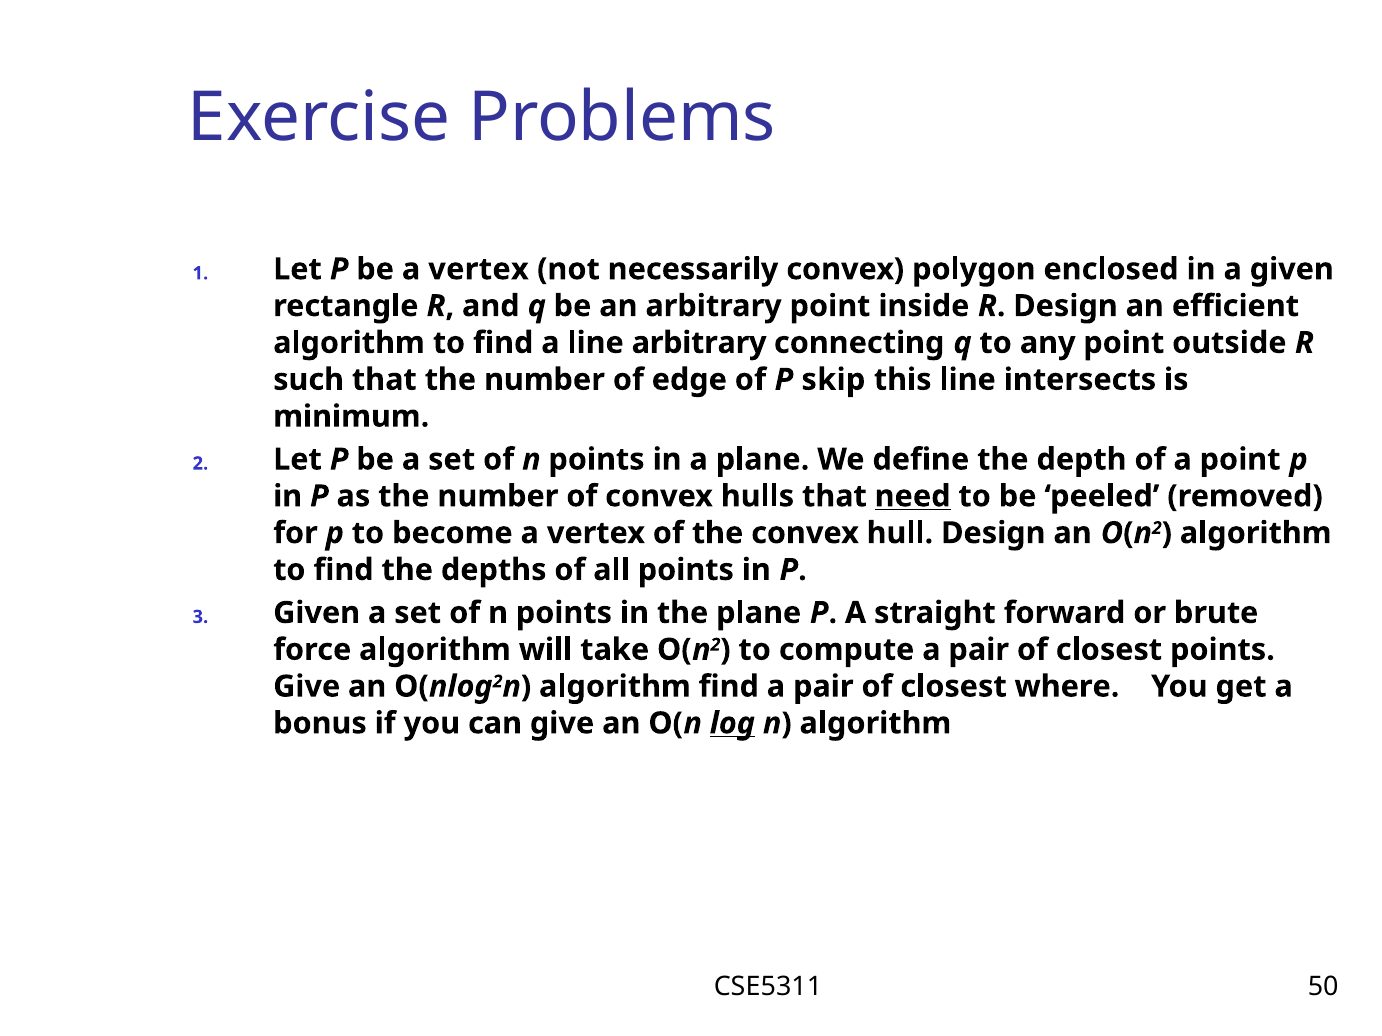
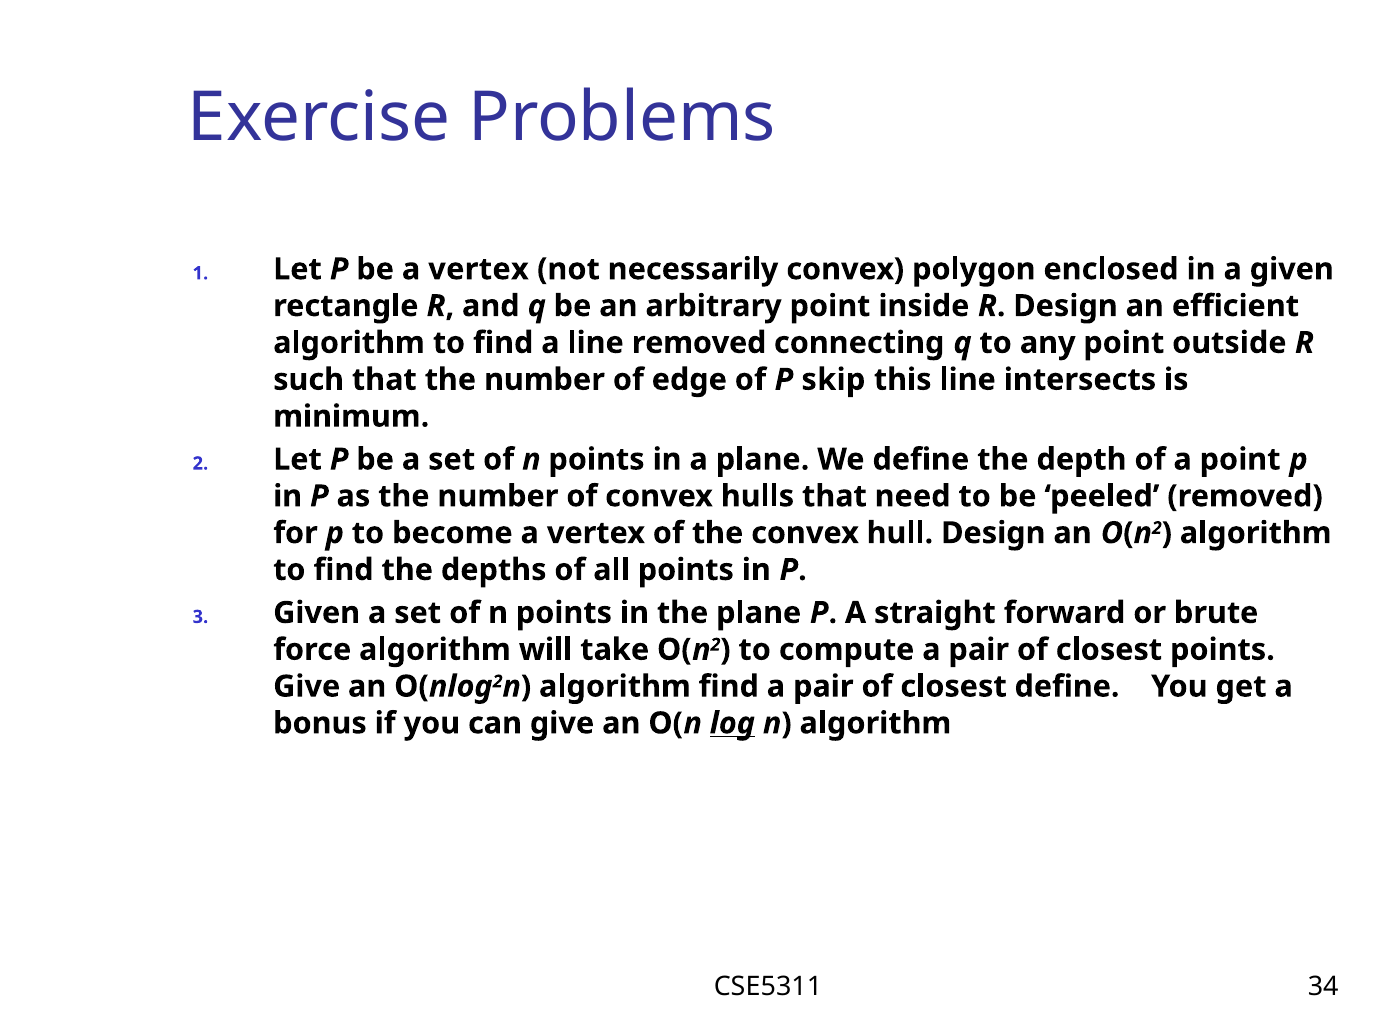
line arbitrary: arbitrary -> removed (699, 343)
need underline: present -> none (913, 496)
closest where: where -> define (1067, 687)
50: 50 -> 34 (1323, 987)
